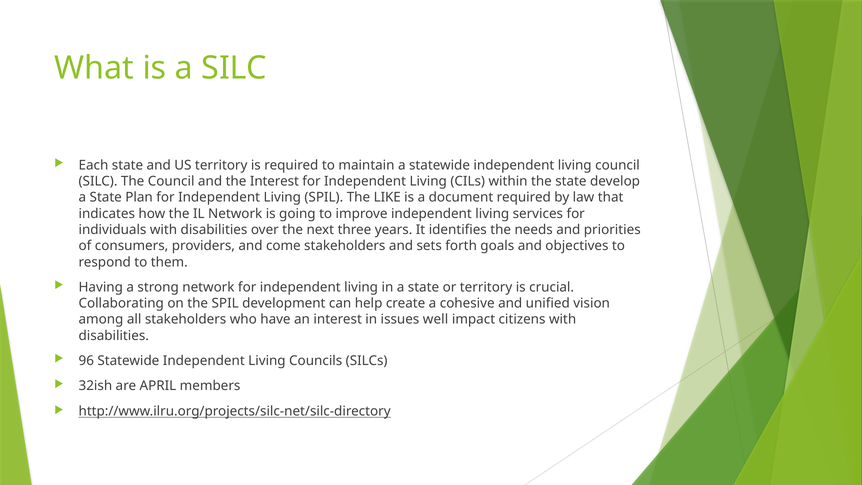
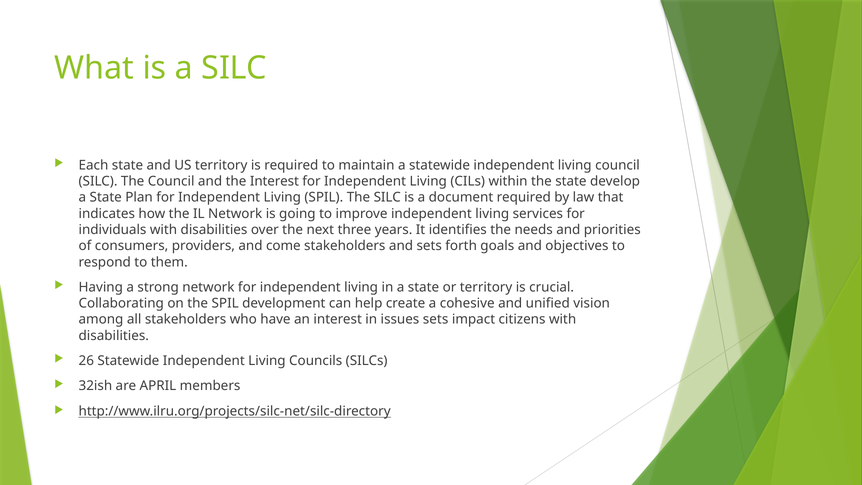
The LIKE: LIKE -> SILC (387, 197)
issues well: well -> sets (436, 319)
96: 96 -> 26 (86, 361)
